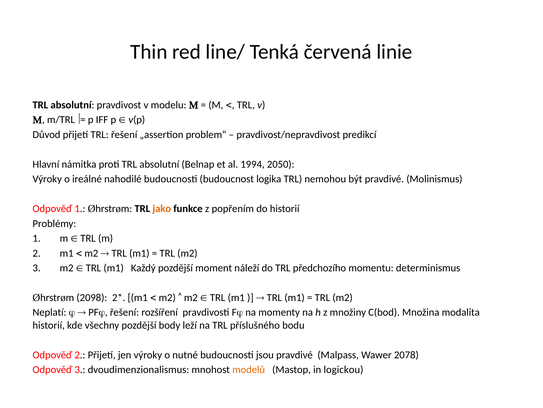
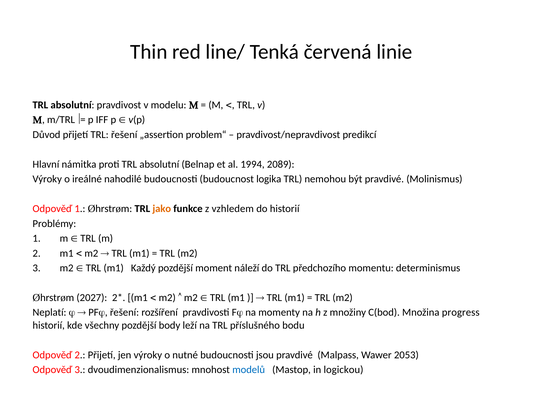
2050: 2050 -> 2089 (281, 164)
popřením: popřením -> vzhledem (233, 208)
2098: 2098 -> 2027 (92, 297)
modalita: modalita -> progress (461, 312)
2078: 2078 -> 2053 (406, 354)
modelů colour: orange -> blue (249, 369)
